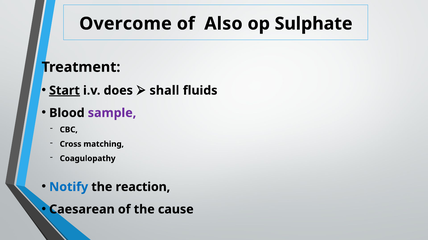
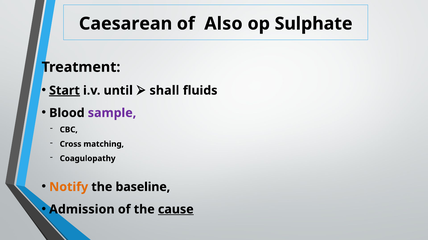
Overcome: Overcome -> Caesarean (126, 24)
does: does -> until (118, 91)
Notify colour: blue -> orange (69, 187)
reaction: reaction -> baseline (143, 187)
Caesarean: Caesarean -> Admission (82, 210)
cause underline: none -> present (176, 210)
